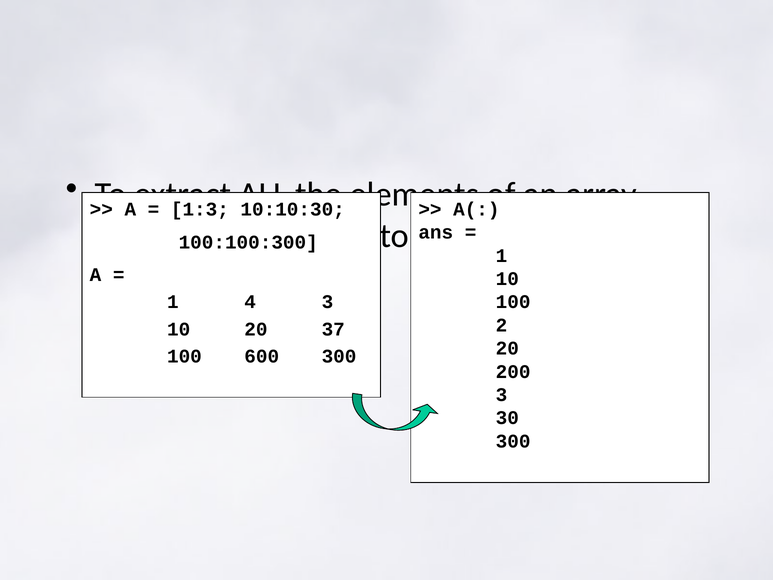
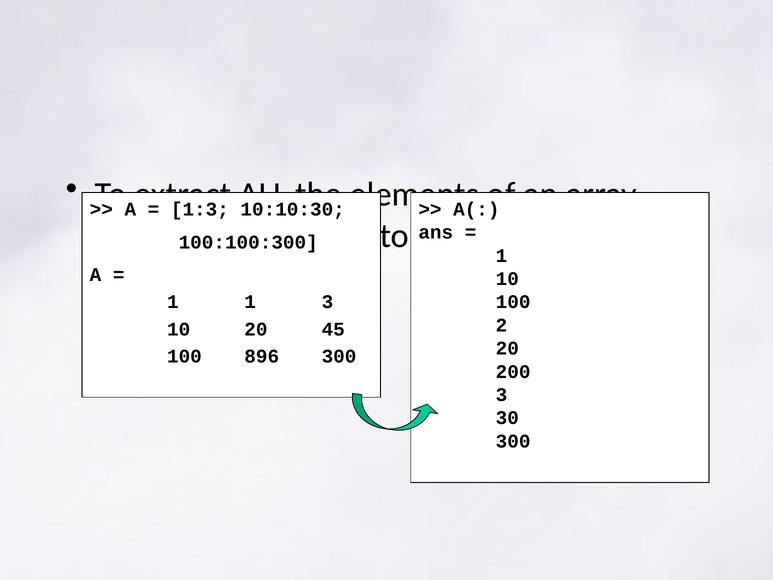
1 4: 4 -> 1 (250, 302)
37: 37 -> 45 (333, 329)
600: 600 -> 896 (262, 356)
